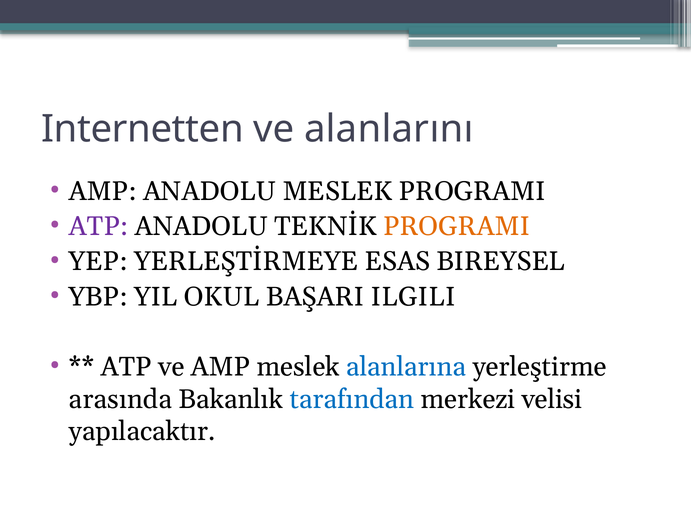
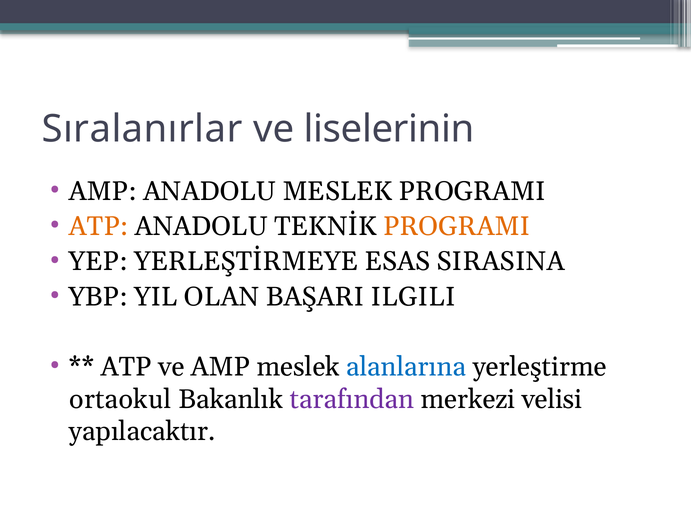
Internetten: Internetten -> Sıralanırlar (142, 129)
alanlarını: alanlarını -> liselerinin (389, 129)
ATP colour: purple -> orange (99, 227)
BIREYSEL: BIREYSEL -> SIRASINA (501, 262)
OKUL: OKUL -> OLAN (222, 297)
arasında: arasında -> ortaokul (120, 399)
tarafından colour: blue -> purple (352, 399)
